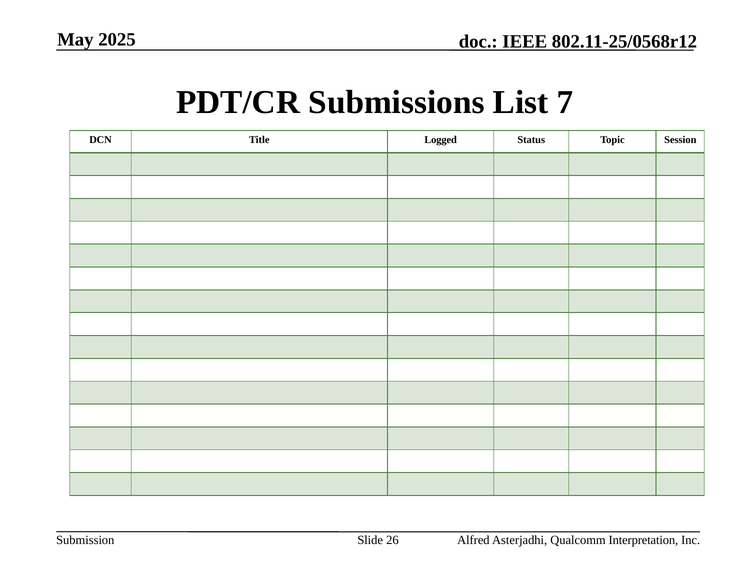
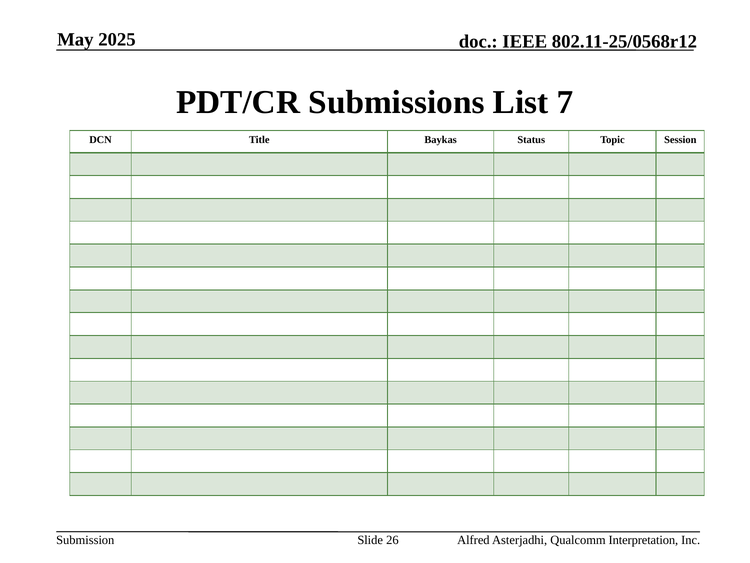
Logged: Logged -> Baykas (441, 140)
